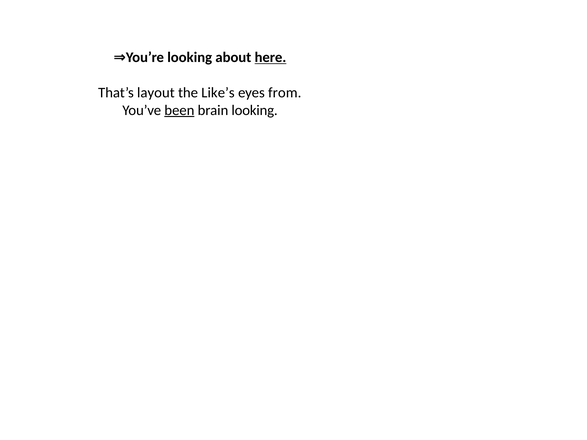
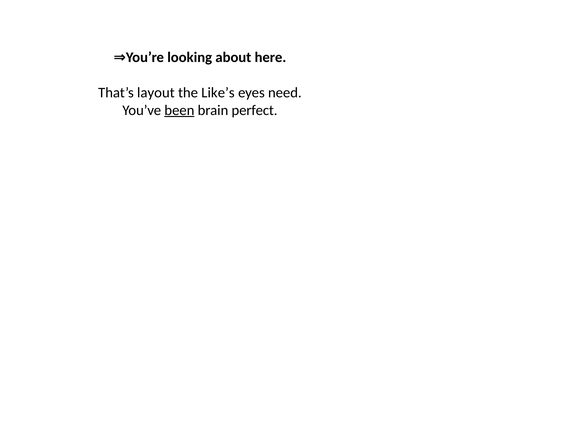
here underline: present -> none (270, 57)
from: from -> need (285, 93)
brain looking: looking -> perfect (255, 110)
